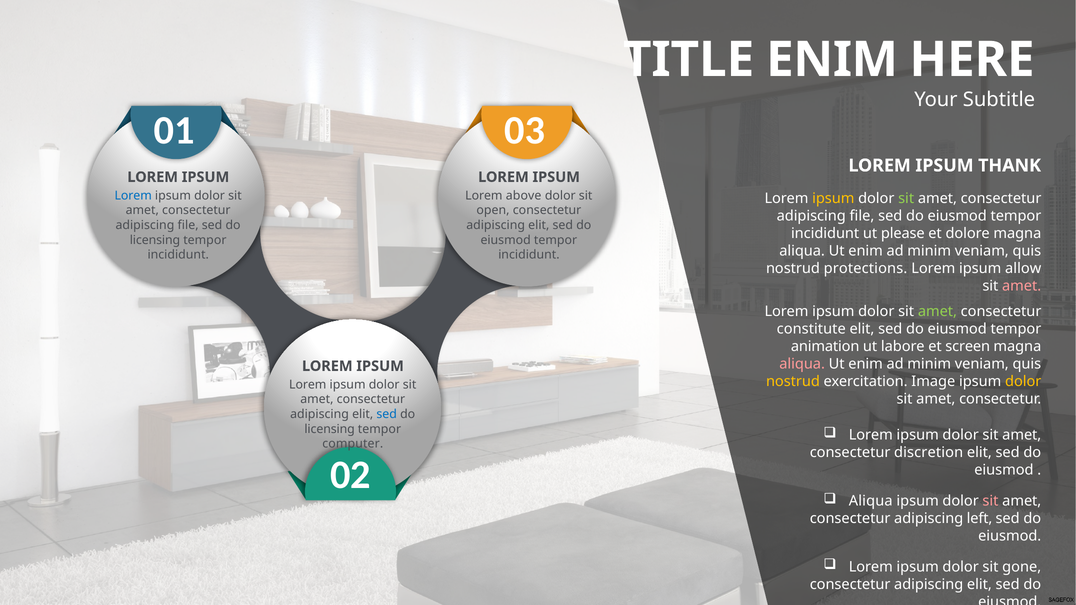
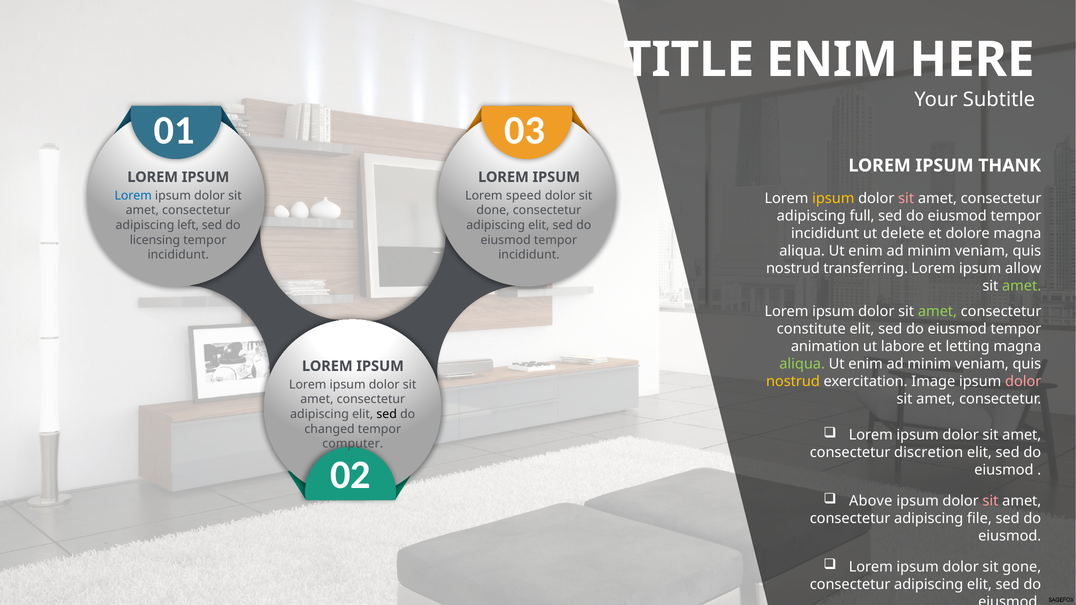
above: above -> speed (524, 196)
sit colour: light green -> pink (906, 198)
open: open -> done (493, 210)
file: file -> full (862, 216)
file: file -> left (188, 225)
please: please -> delete (903, 233)
protections: protections -> transferring (866, 268)
amet colour: pink -> light green (1022, 286)
screen: screen -> letting (968, 346)
aliqua colour: pink -> light green (802, 364)
dolor colour: yellow -> pink (1023, 381)
sed colour: blue -> black (387, 414)
licensing: licensing -> changed (330, 429)
Aliqua: Aliqua -> Above (871, 501)
left: left -> file (979, 519)
